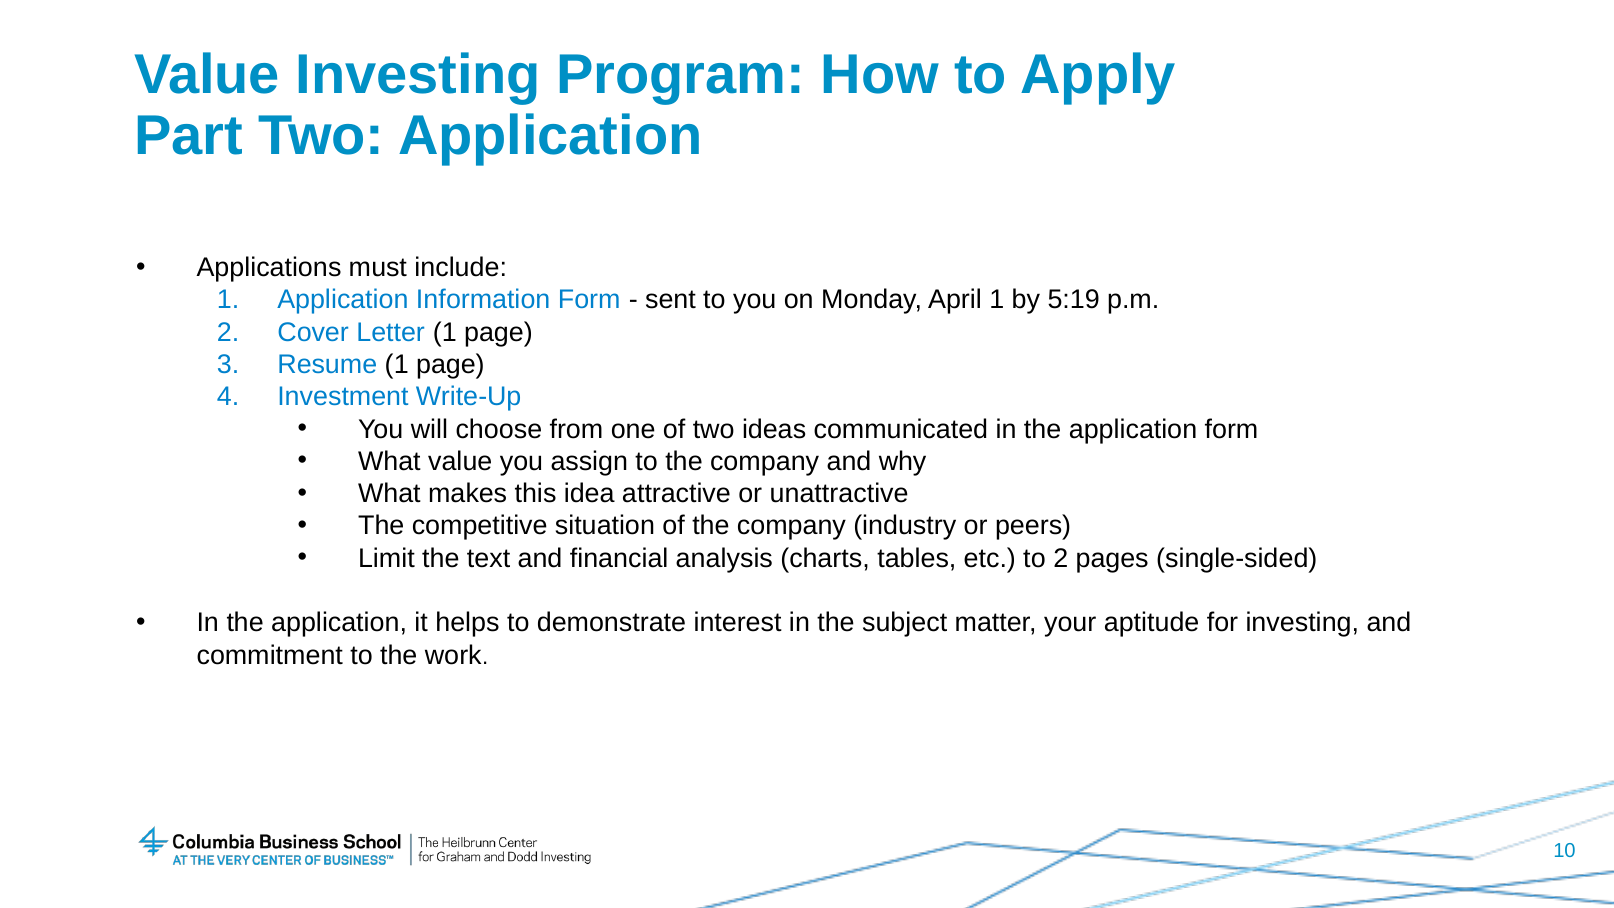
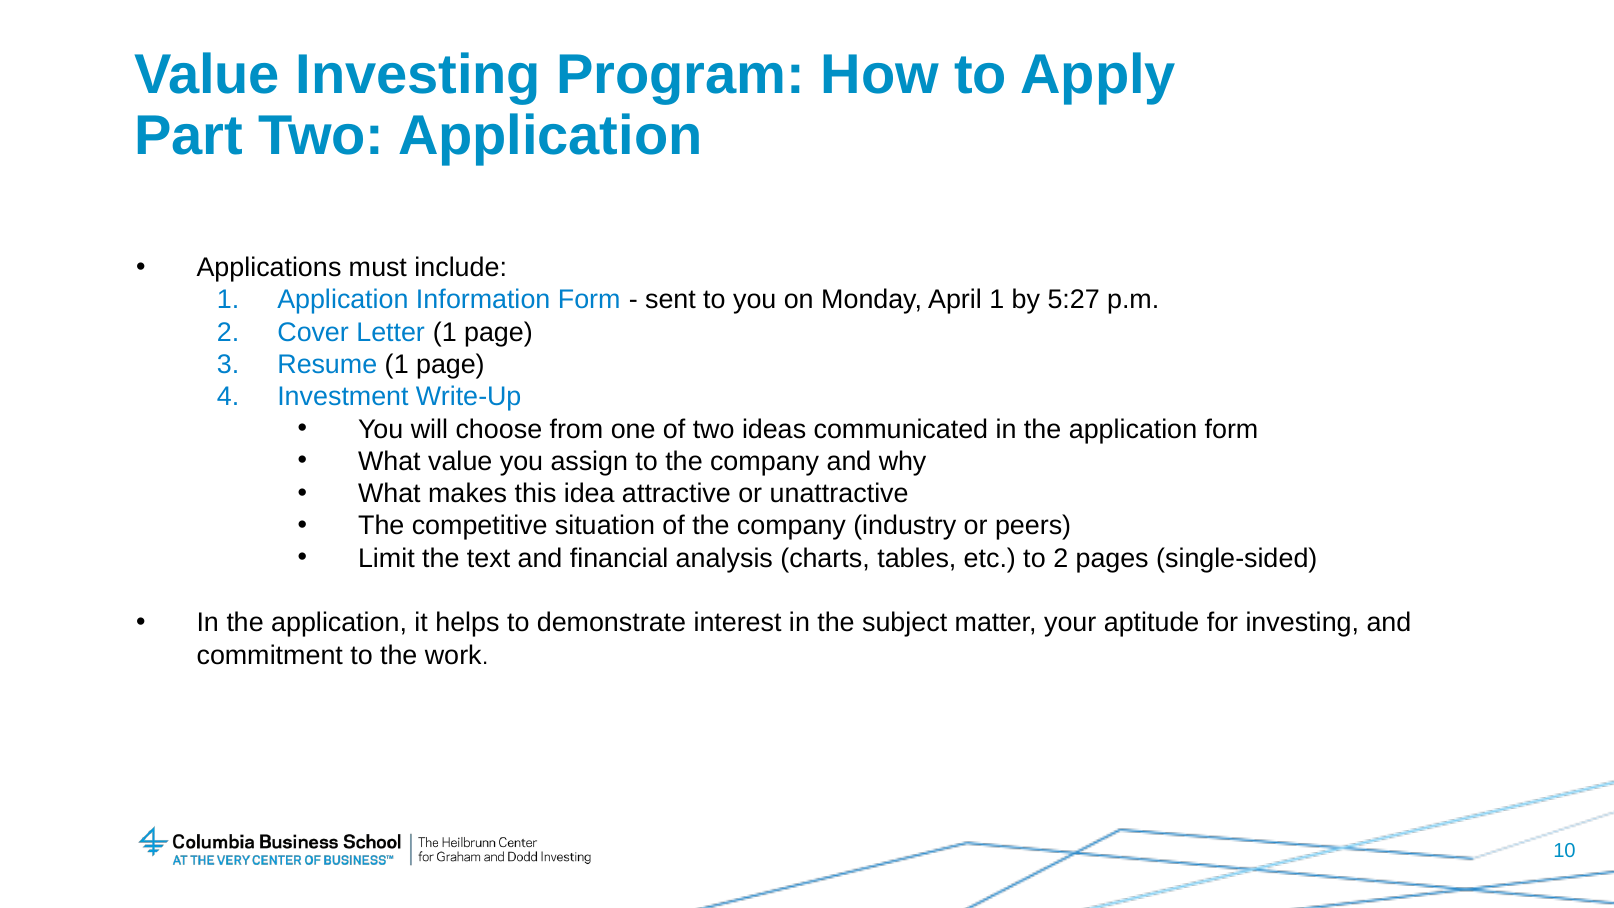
5:19: 5:19 -> 5:27 (1074, 300)
